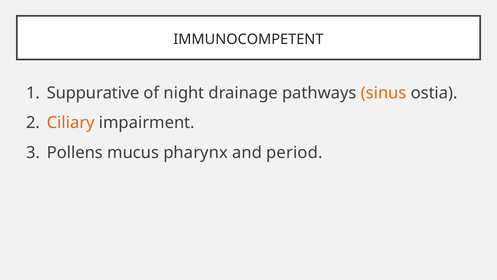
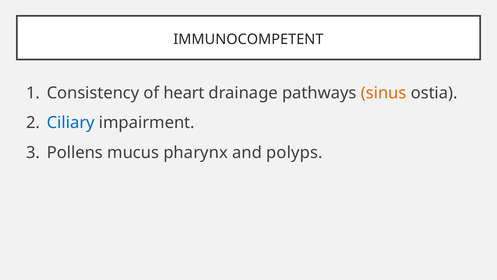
Suppurative: Suppurative -> Consistency (93, 93)
night: night -> heart (184, 93)
Ciliary colour: orange -> blue (71, 123)
period: period -> polyps (294, 152)
